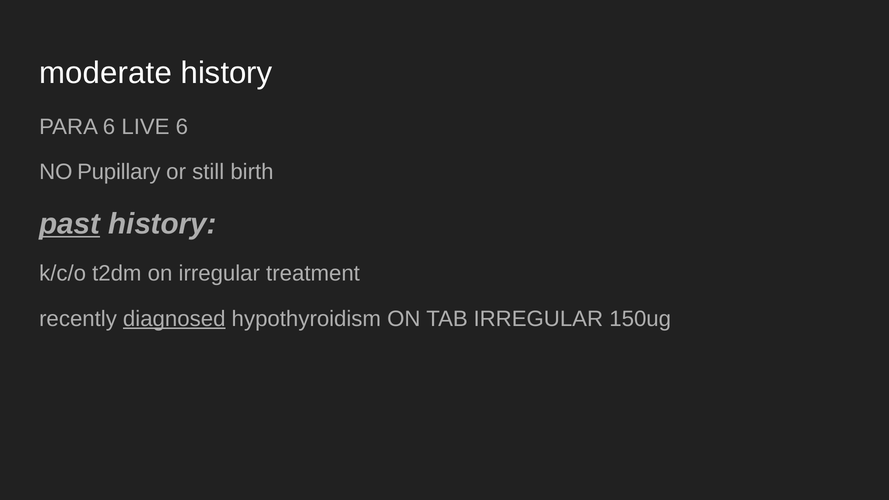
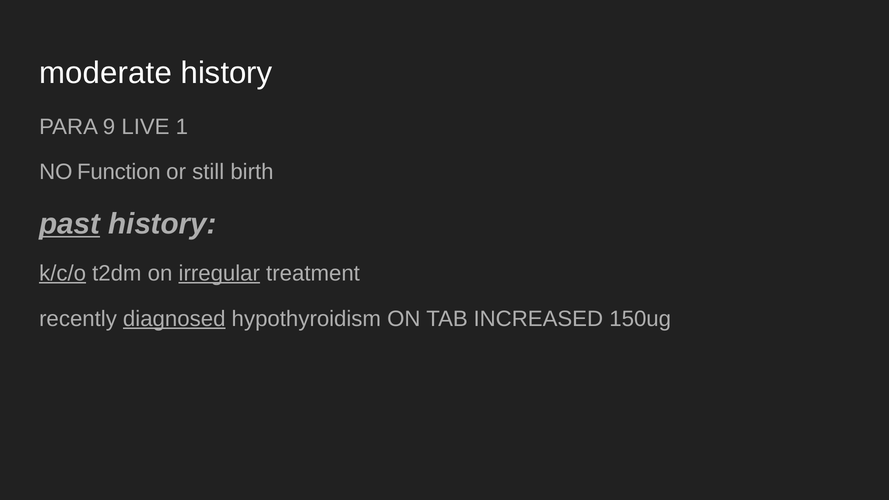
PARA 6: 6 -> 9 (109, 127)
LIVE 6: 6 -> 1 (182, 127)
Pupillary: Pupillary -> Function (119, 172)
k/c/o underline: none -> present (63, 273)
irregular underline: none -> present (219, 273)
TAB IRREGULAR: IRREGULAR -> INCREASED (538, 319)
